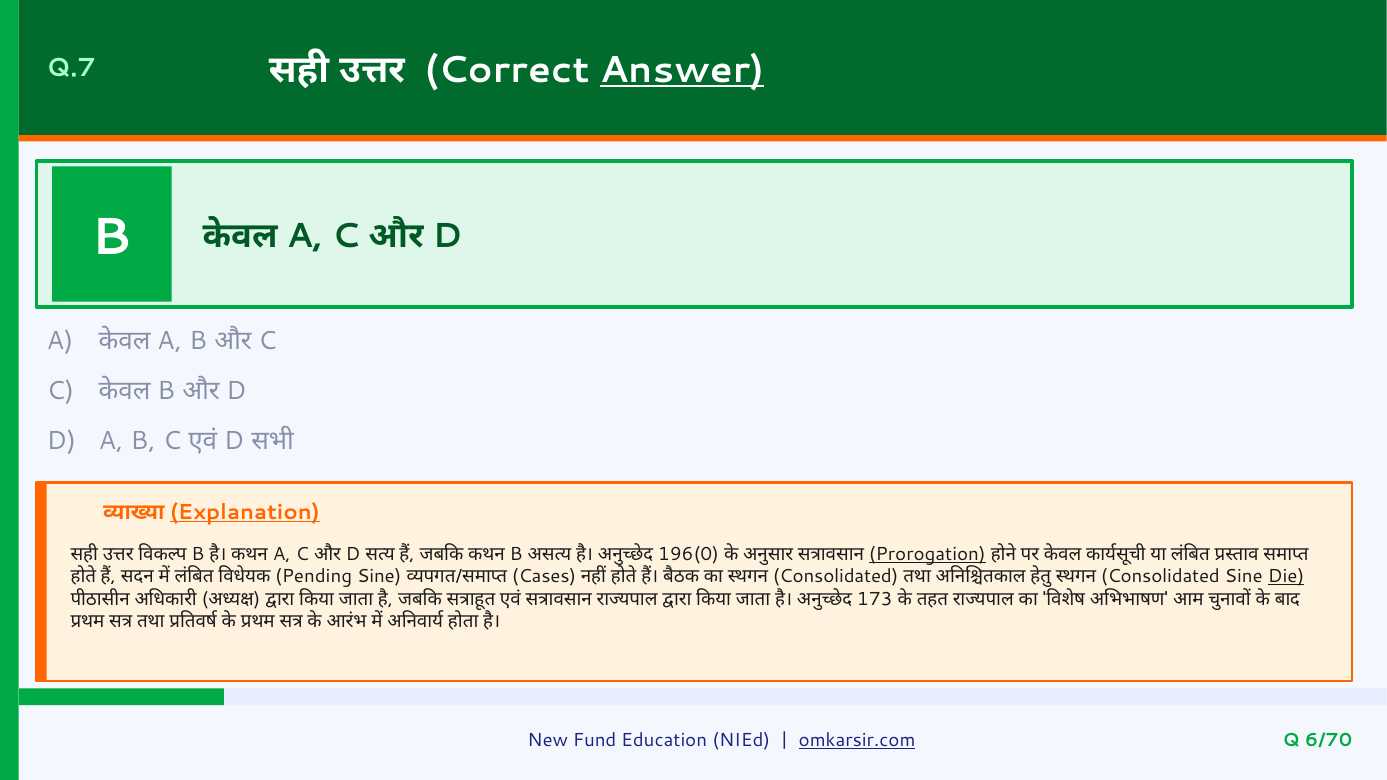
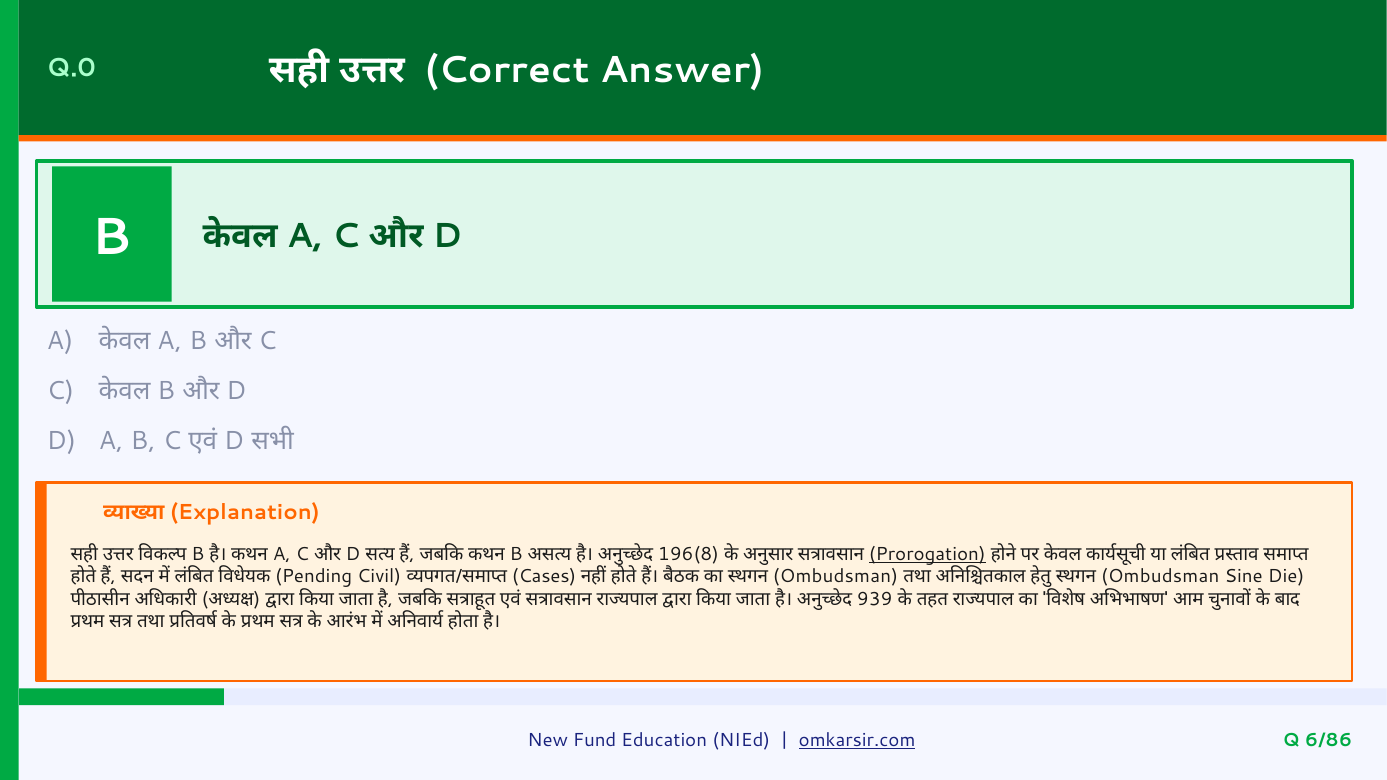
Q.7: Q.7 -> Q.0 (71, 68)
Answer underline: present -> none (682, 70)
Explanation underline: present -> none (245, 512)
196(0: 196(0 -> 196(8 (688, 554)
Pending Sine: Sine -> Civil (379, 577)
Consolidated: Consolidated -> Ombudsman (835, 577)
Consolidated: Consolidated -> Ombudsman (1160, 577)
Die underline: present -> none (1286, 577)
173: 173 -> 939 (875, 599)
6/70: 6/70 -> 6/86 (1329, 741)
